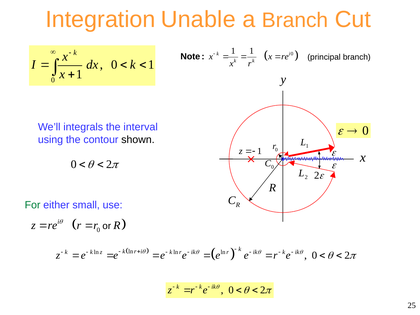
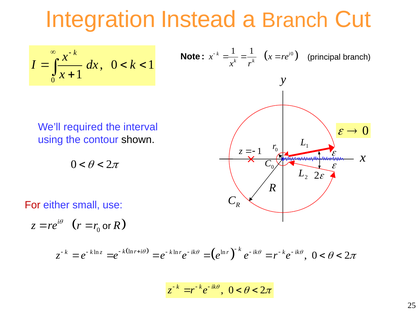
Unable: Unable -> Instead (198, 20)
integrals: integrals -> required (83, 127)
For colour: green -> red (33, 205)
